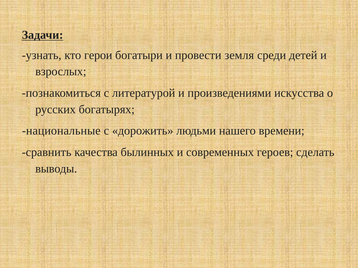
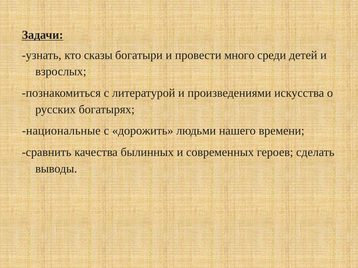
герои: герои -> сказы (98, 55)
земля: земля -> много (239, 55)
